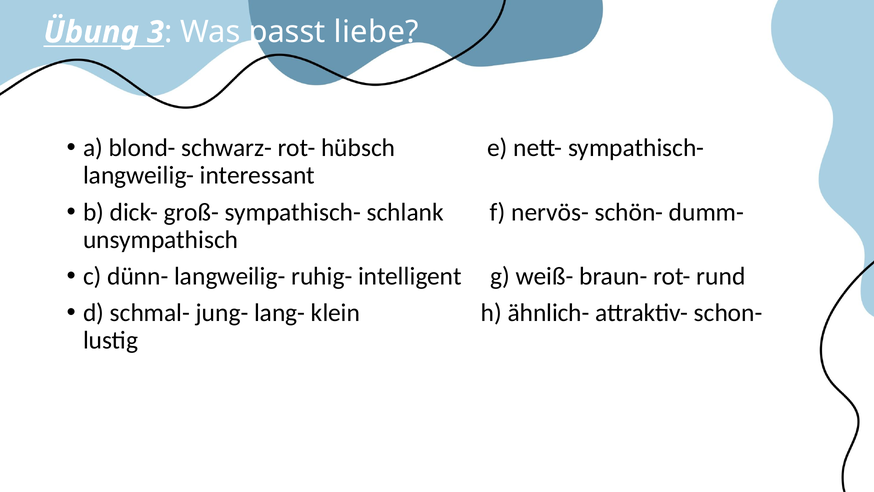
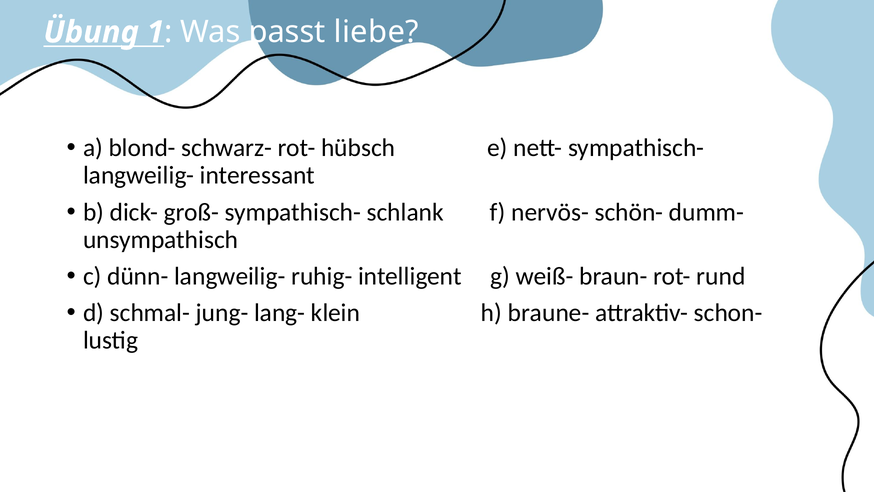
3: 3 -> 1 (155, 32)
ähnlich-: ähnlich- -> braune- (549, 313)
